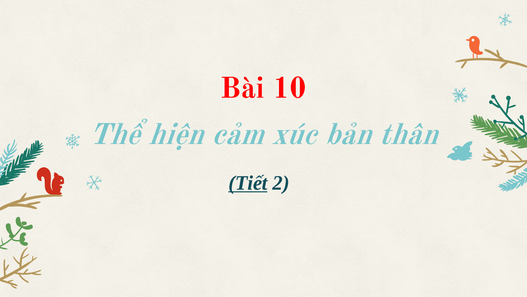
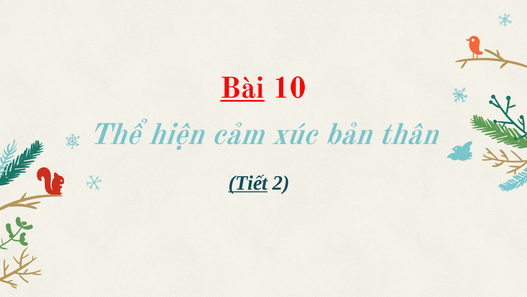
Bài underline: none -> present (242, 88)
